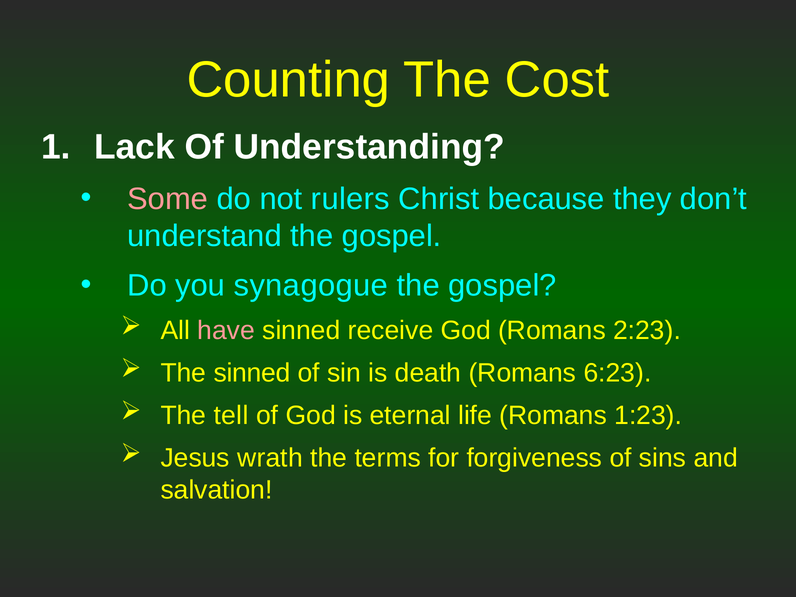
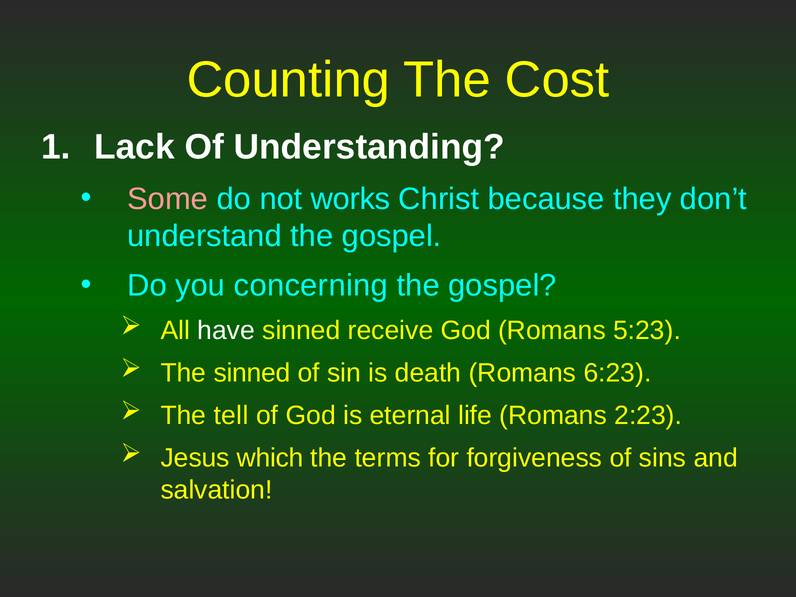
rulers: rulers -> works (351, 199)
synagogue: synagogue -> concerning (311, 286)
have colour: pink -> white (226, 331)
2:23: 2:23 -> 5:23 (647, 331)
1:23: 1:23 -> 2:23 (648, 415)
wrath: wrath -> which (270, 458)
